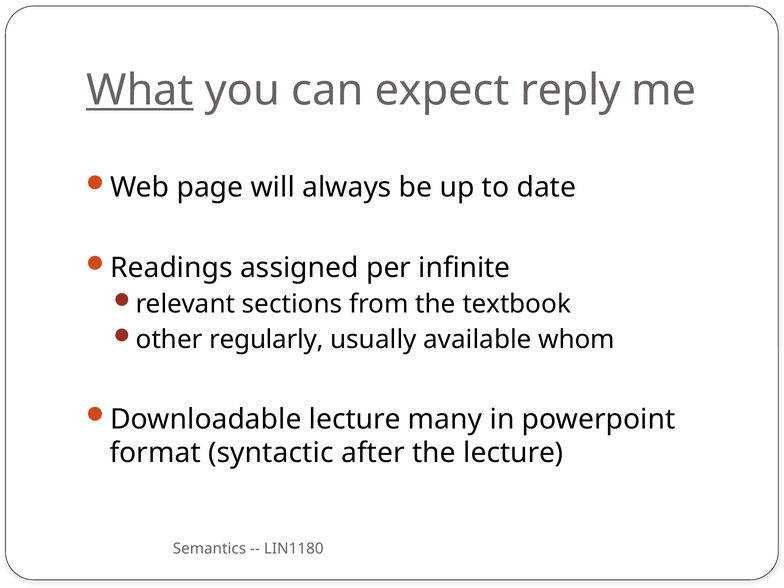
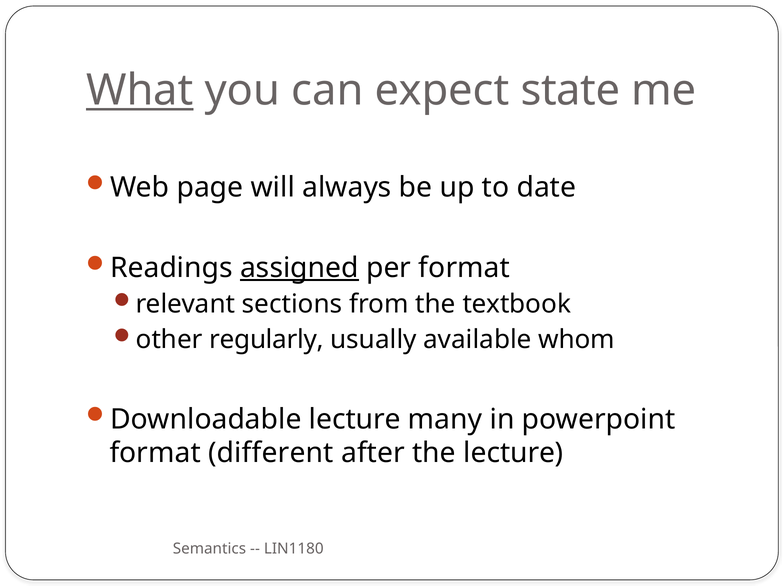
reply: reply -> state (571, 91)
assigned underline: none -> present (299, 268)
per infinite: infinite -> format (464, 268)
syntactic: syntactic -> different (271, 453)
